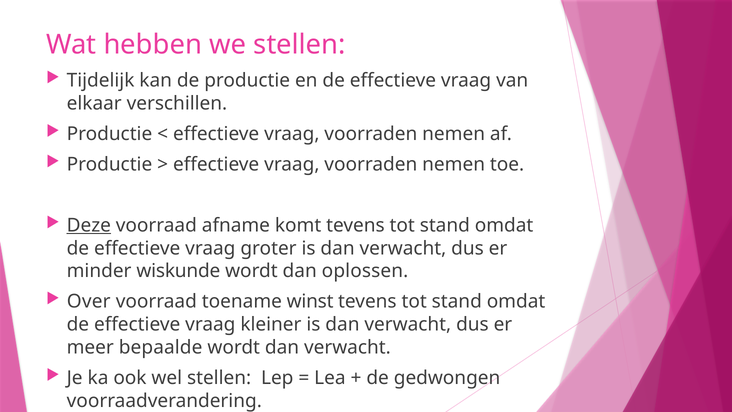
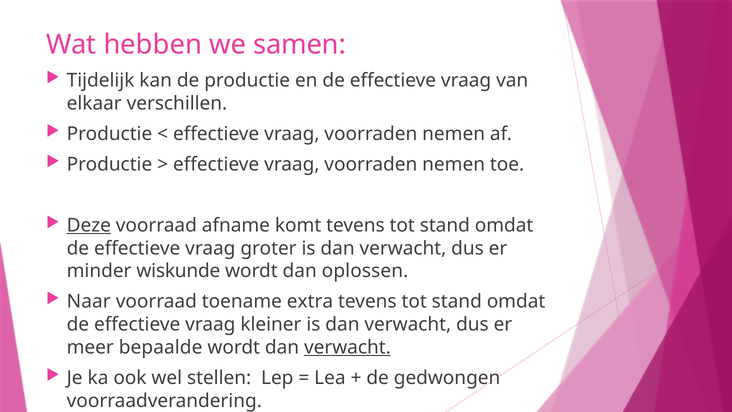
we stellen: stellen -> samen (300, 45)
Over: Over -> Naar (89, 301)
winst: winst -> extra (310, 301)
verwacht underline: none -> present (347, 347)
